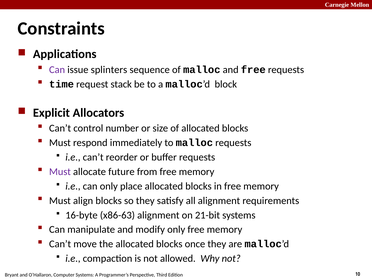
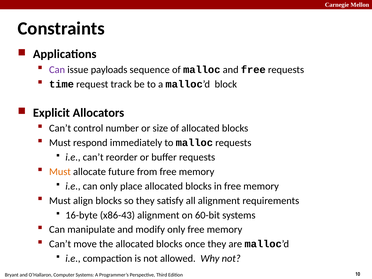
splinters: splinters -> payloads (109, 70)
stack: stack -> track (121, 84)
Must colour: purple -> orange (60, 172)
x86-63: x86-63 -> x86-43 (117, 215)
21-bit: 21-bit -> 60-bit (207, 215)
